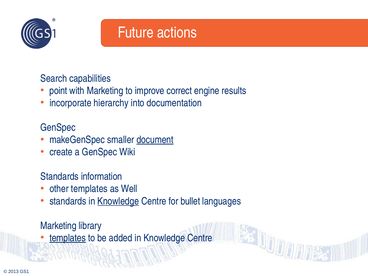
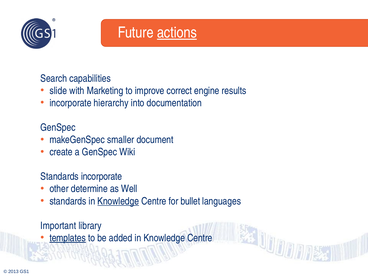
actions underline: none -> present (177, 33)
point: point -> slide (58, 91)
document underline: present -> none (155, 140)
Standards information: information -> incorporate (102, 177)
other templates: templates -> determine (89, 189)
Marketing: Marketing -> Important (58, 226)
